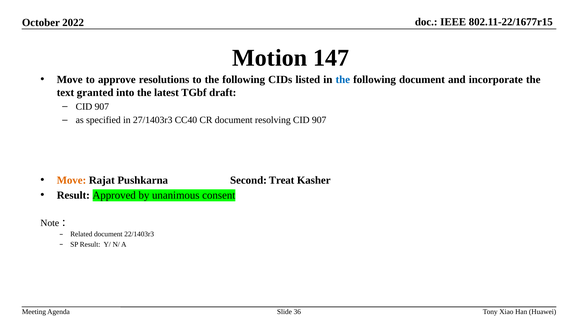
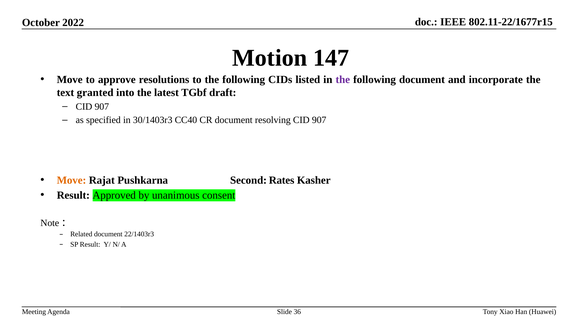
the colour: blue -> purple (343, 80)
27/1403r3: 27/1403r3 -> 30/1403r3 (153, 120)
Treat: Treat -> Rates (282, 180)
